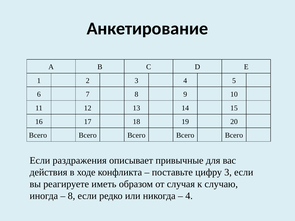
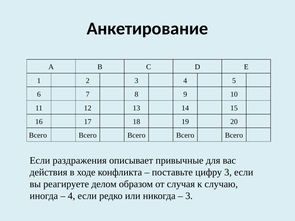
иметь: иметь -> делом (104, 184)
8: 8 -> 4 (71, 196)
4: 4 -> 3 (189, 196)
